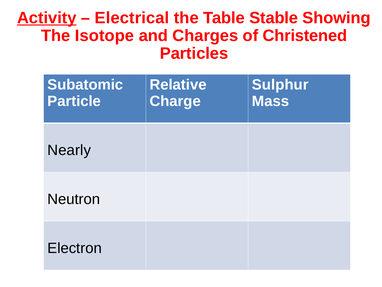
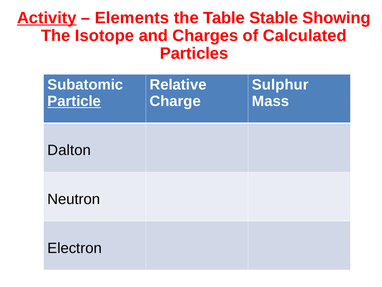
Electrical: Electrical -> Elements (132, 18)
Christened: Christened -> Calculated (305, 36)
Particle underline: none -> present (74, 101)
Nearly: Nearly -> Dalton (69, 150)
